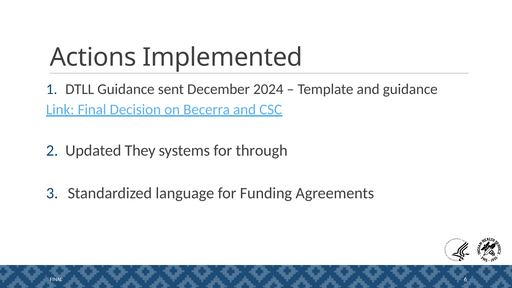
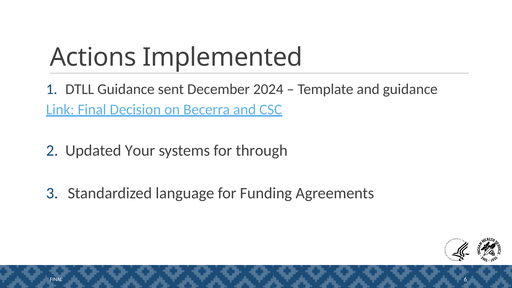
They: They -> Your (140, 151)
